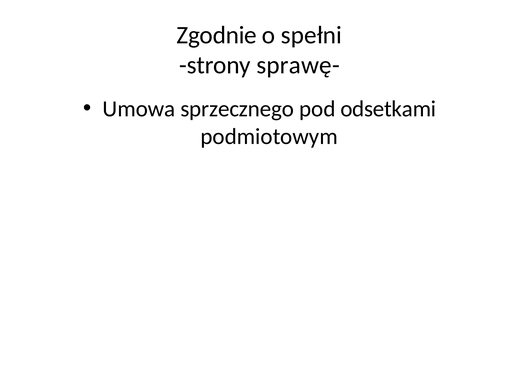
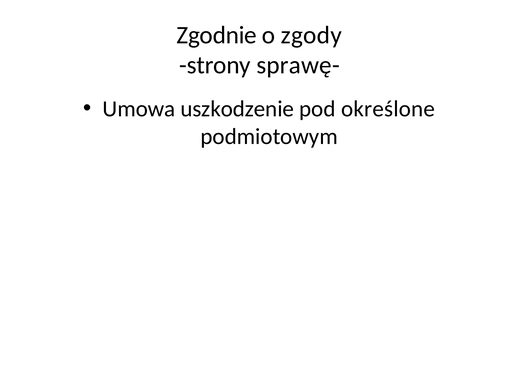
spełni: spełni -> zgody (311, 35)
sprzecznego: sprzecznego -> uszkodzenie (237, 109)
odsetkami: odsetkami -> określone (388, 109)
